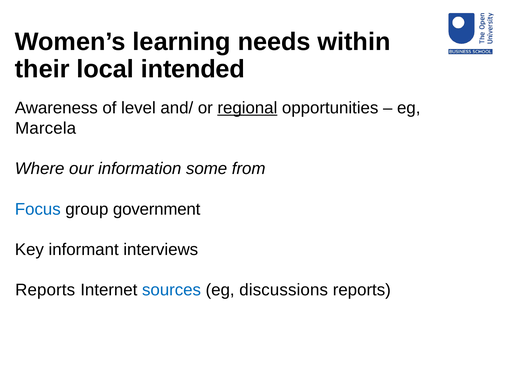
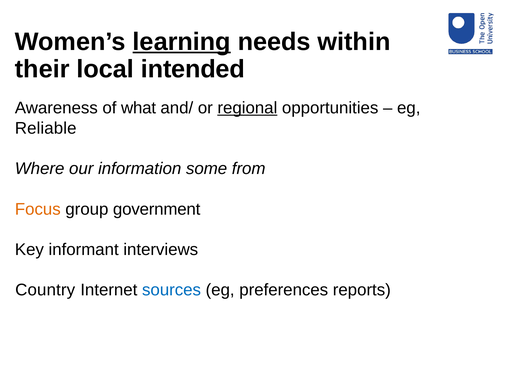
learning underline: none -> present (182, 42)
level: level -> what (139, 108)
Marcela: Marcela -> Reliable (46, 128)
Focus colour: blue -> orange (38, 209)
Reports: Reports -> Country (45, 290)
discussions: discussions -> preferences (284, 290)
